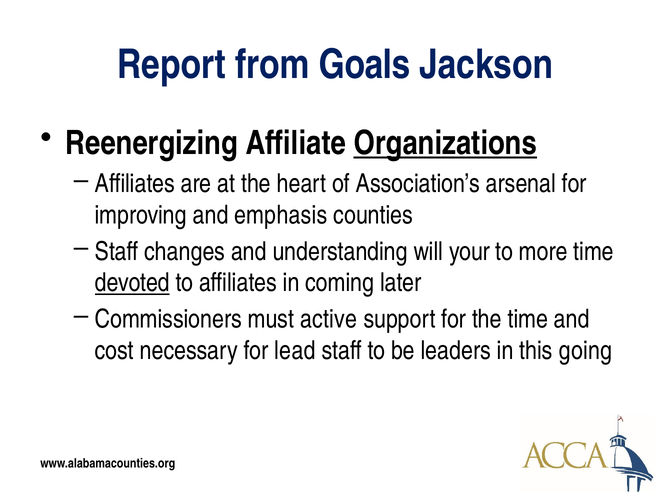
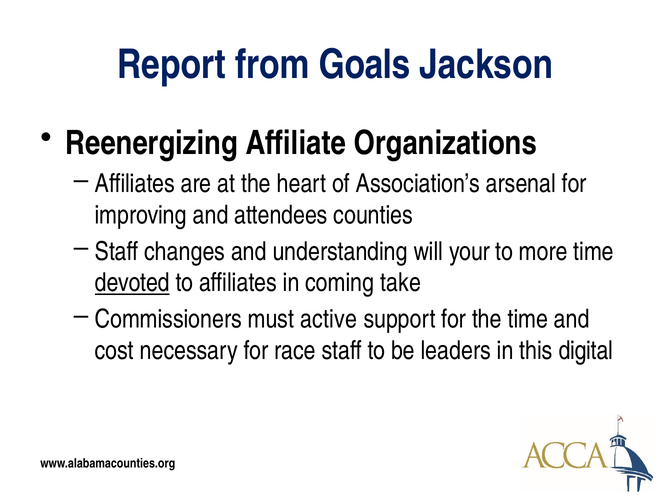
Organizations underline: present -> none (445, 143)
emphasis: emphasis -> attendees (281, 215)
later: later -> take (401, 283)
lead: lead -> race (295, 351)
going: going -> digital (586, 351)
